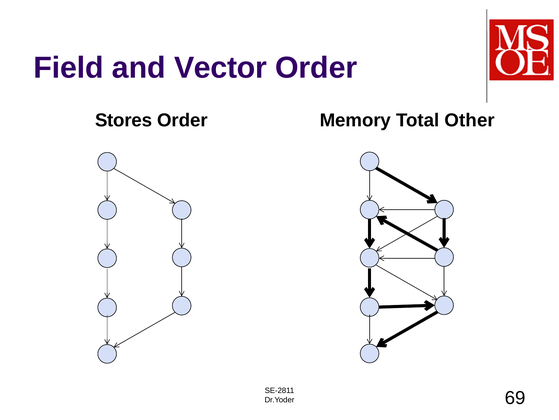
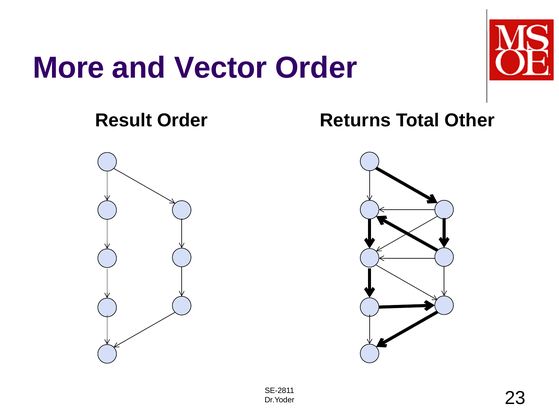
Field: Field -> More (69, 68)
Stores: Stores -> Result (123, 120)
Memory: Memory -> Returns (355, 120)
69: 69 -> 23 (515, 397)
